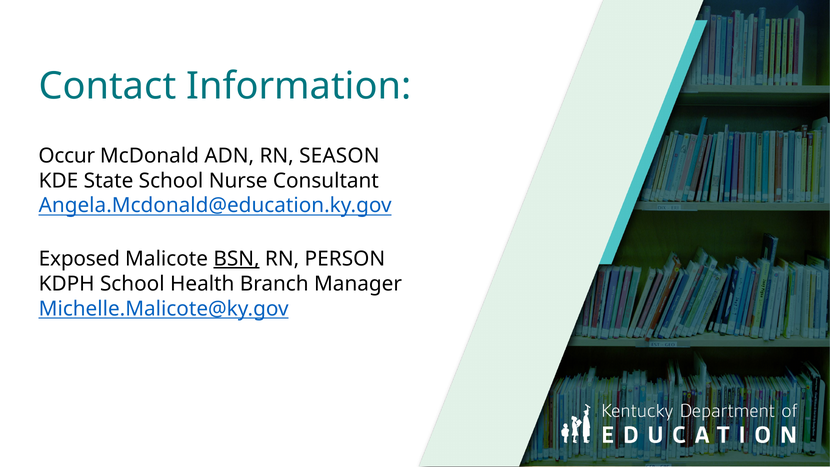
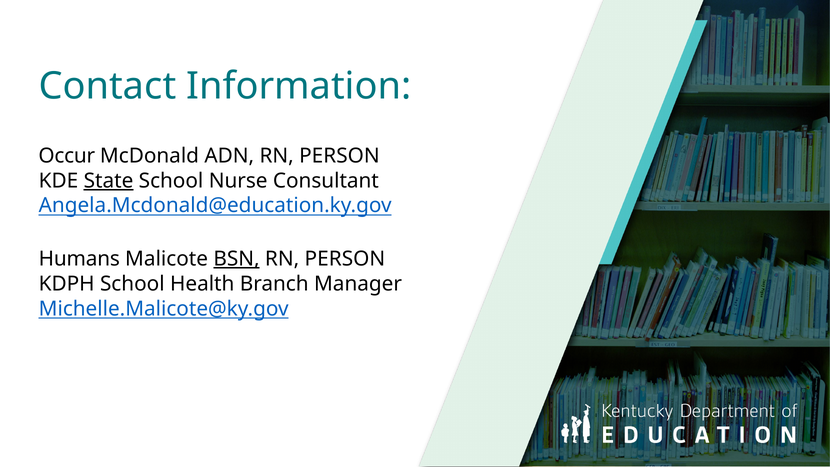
ADN RN SEASON: SEASON -> PERSON (339, 156)
State underline: none -> present (109, 181)
Exposed: Exposed -> Humans (79, 259)
